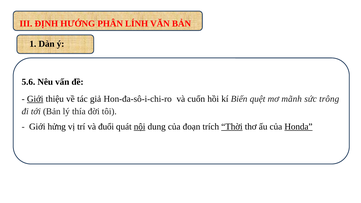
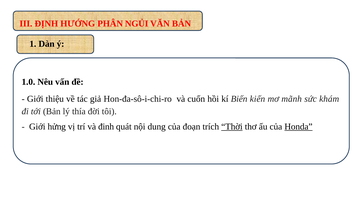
LÍNH: LÍNH -> NGỦI (137, 24)
5.6: 5.6 -> 1.0 (28, 82)
Giới underline: present -> none (35, 99)
quệt: quệt -> kiến (257, 99)
trông: trông -> khám (329, 99)
đuổi: đuổi -> đinh (106, 127)
nội underline: present -> none (140, 127)
